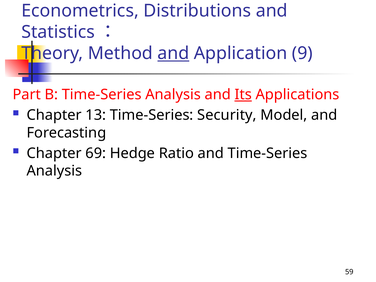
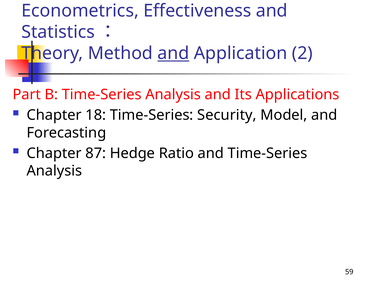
Distributions: Distributions -> Effectiveness (197, 11)
9: 9 -> 2 (302, 53)
Its underline: present -> none (243, 95)
13: 13 -> 18 (96, 115)
69: 69 -> 87 (96, 153)
